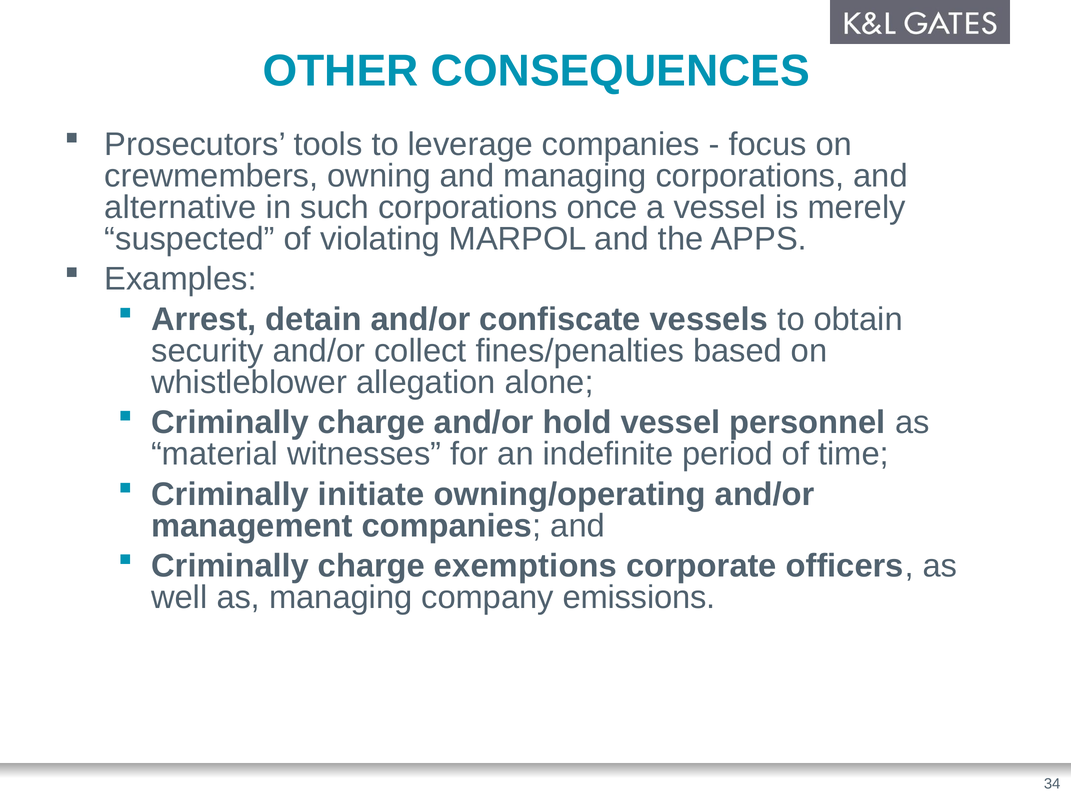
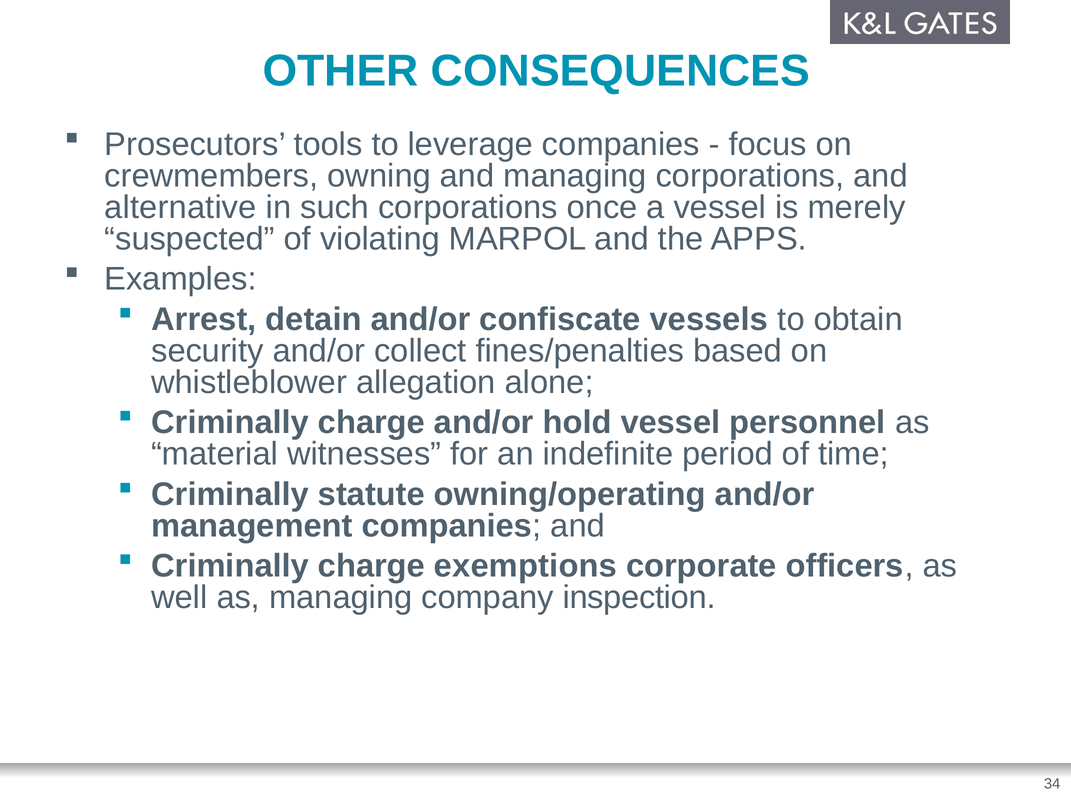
initiate: initiate -> statute (371, 495)
emissions: emissions -> inspection (639, 598)
